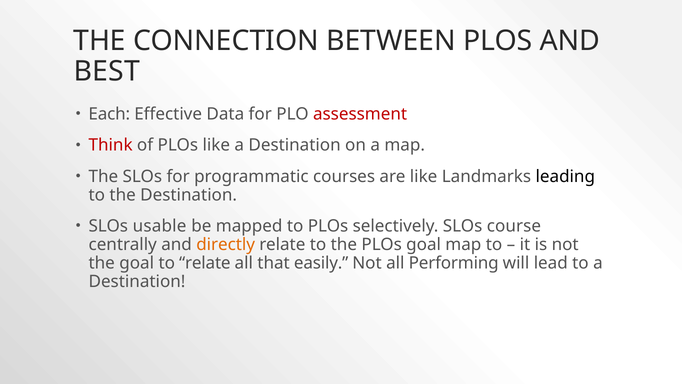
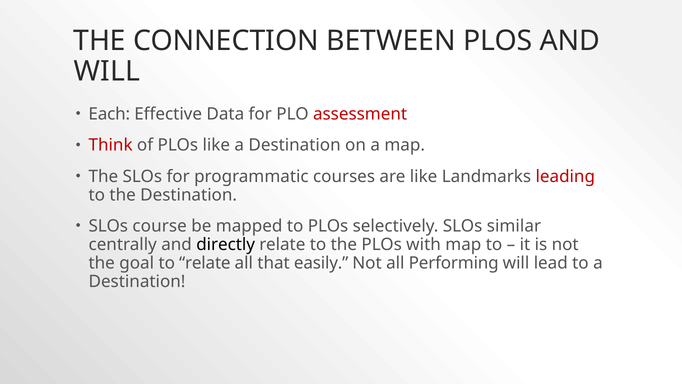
BEST: BEST -> WILL (107, 71)
leading colour: black -> red (565, 176)
usable: usable -> course (160, 226)
course: course -> similar (514, 226)
directly colour: orange -> black (226, 244)
PLOs goal: goal -> with (424, 244)
